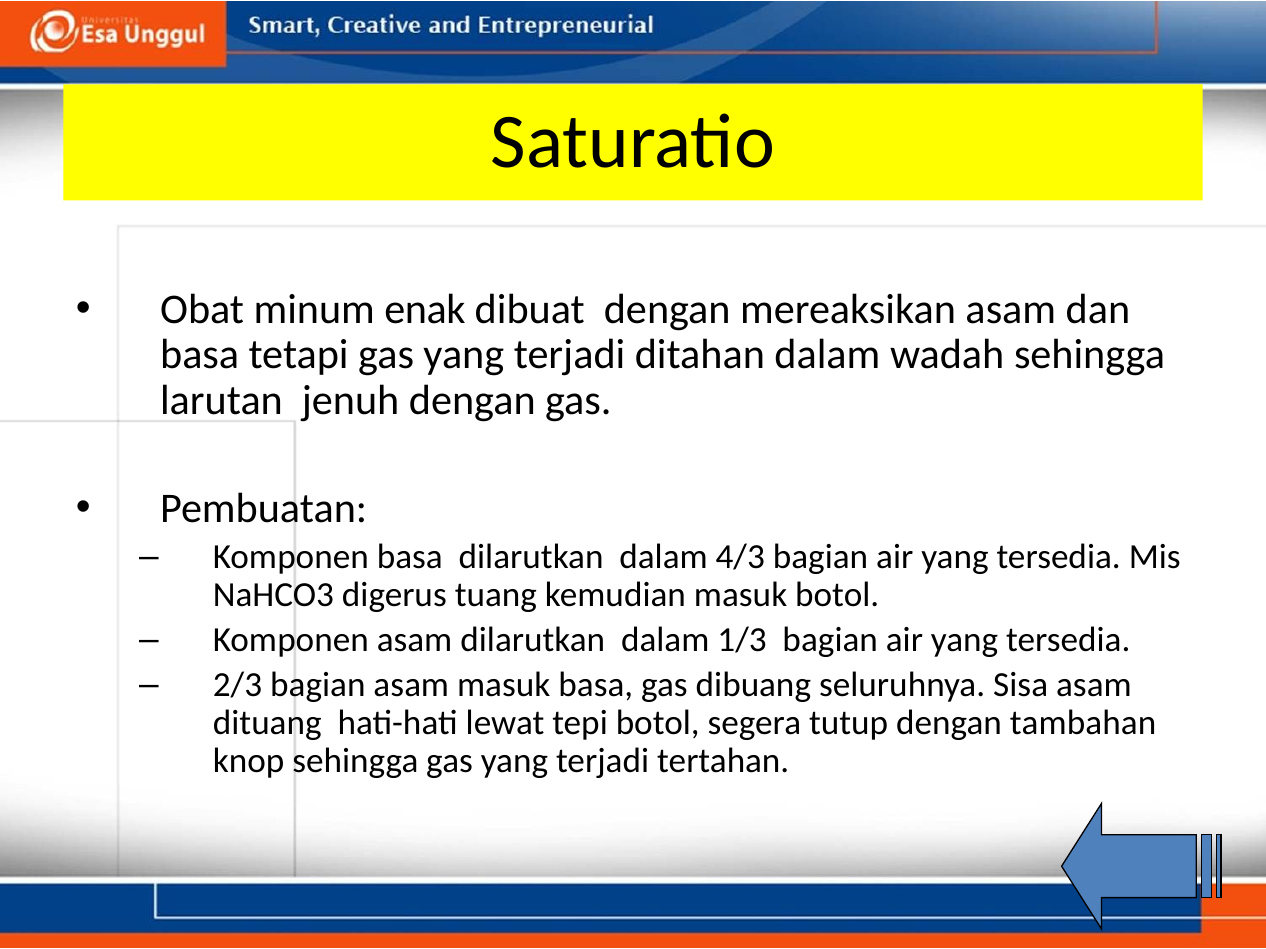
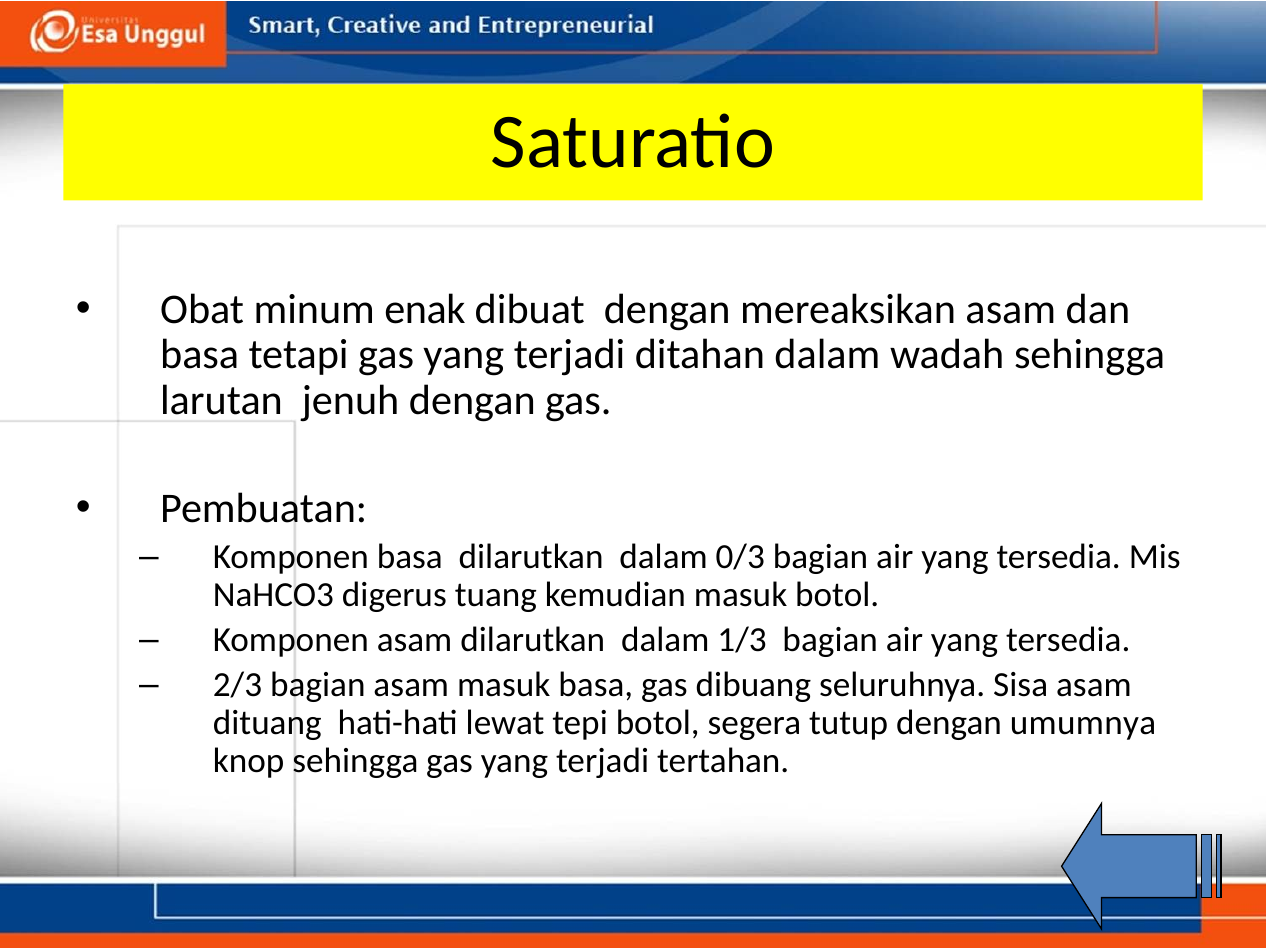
4/3: 4/3 -> 0/3 (740, 557)
tambahan: tambahan -> umumnya (1083, 723)
